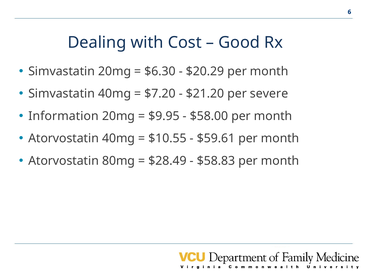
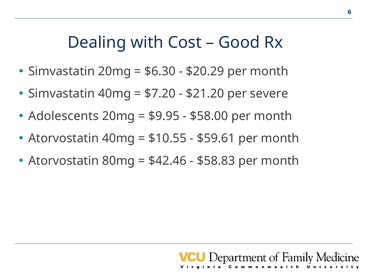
Information: Information -> Adolescents (64, 116)
$28.49: $28.49 -> $42.46 (167, 161)
